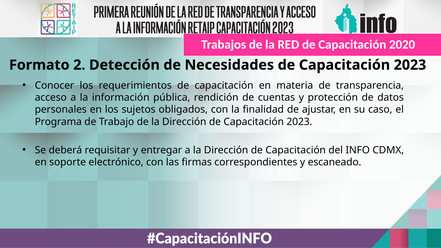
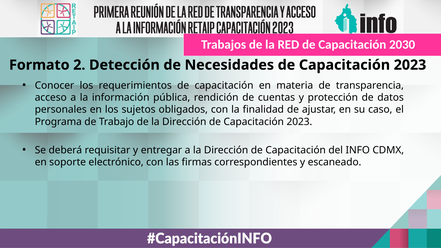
2020: 2020 -> 2030 (402, 45)
